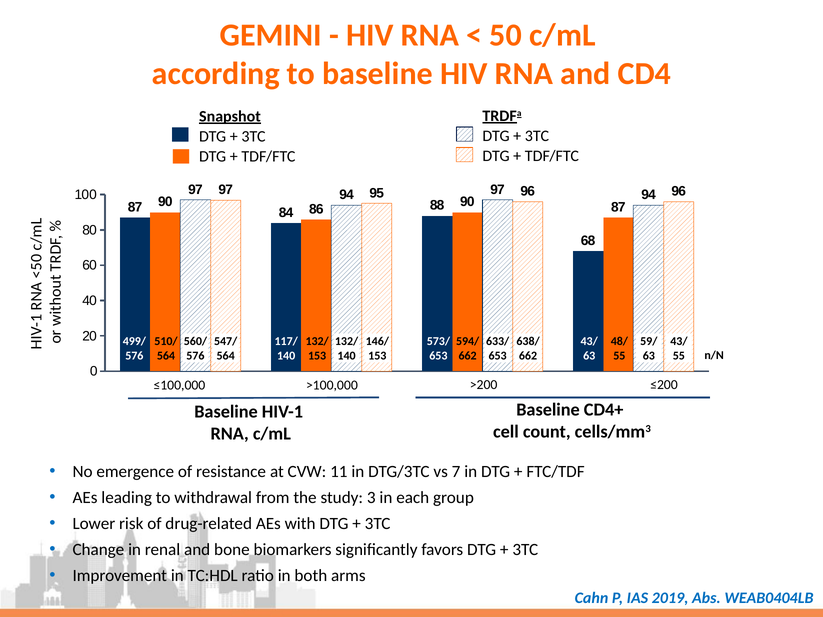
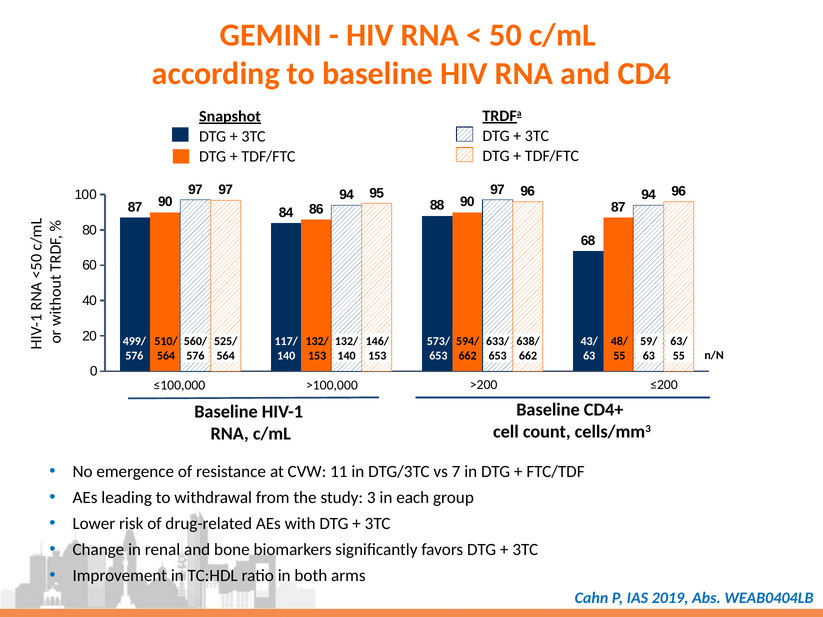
547/: 547/ -> 525/ (226, 342)
43/: 43/ -> 63/ (679, 342)
